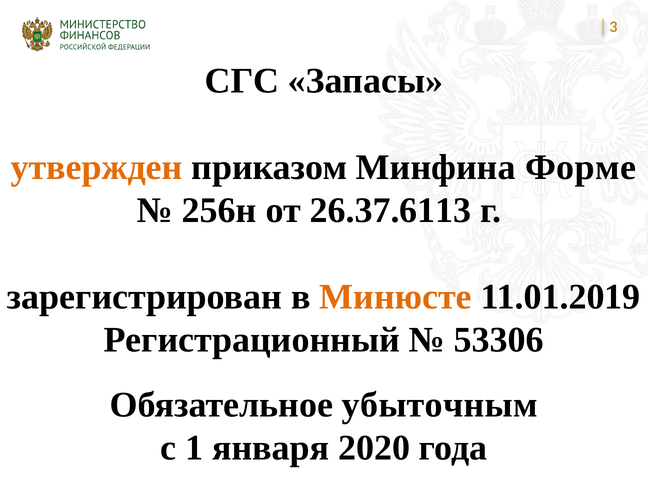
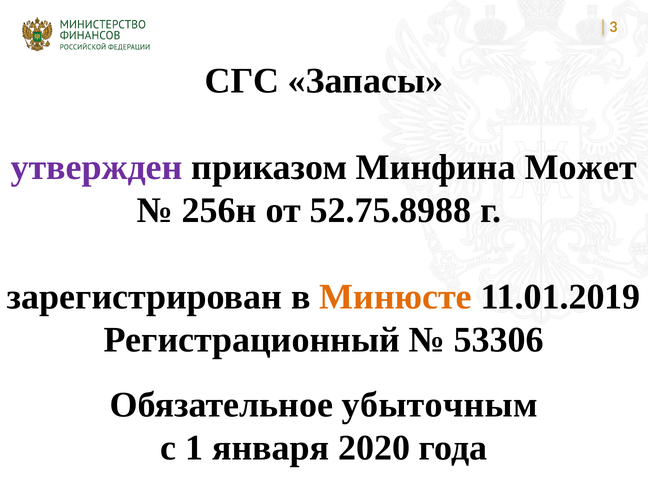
утвержден colour: orange -> purple (97, 167)
Форме: Форме -> Может (581, 167)
26.37.6113: 26.37.6113 -> 52.75.8988 (391, 211)
